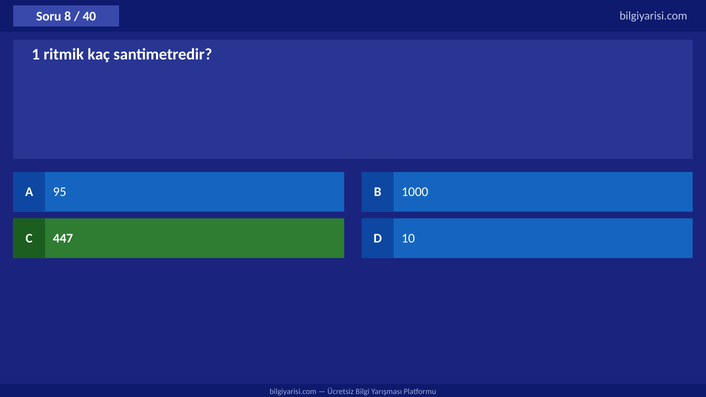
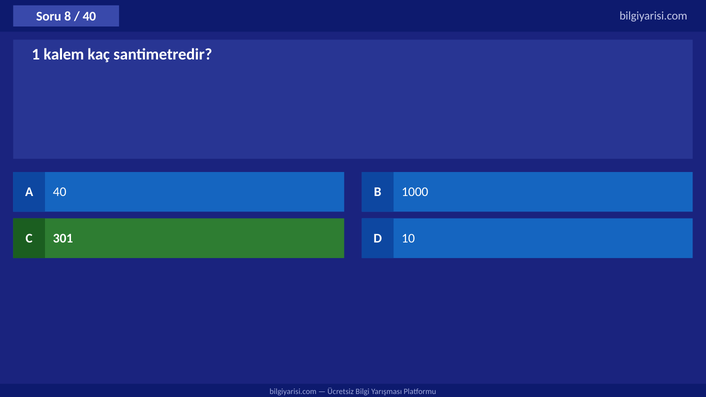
ritmik: ritmik -> kalem (64, 54)
A 95: 95 -> 40 (60, 192)
447: 447 -> 301 (63, 238)
